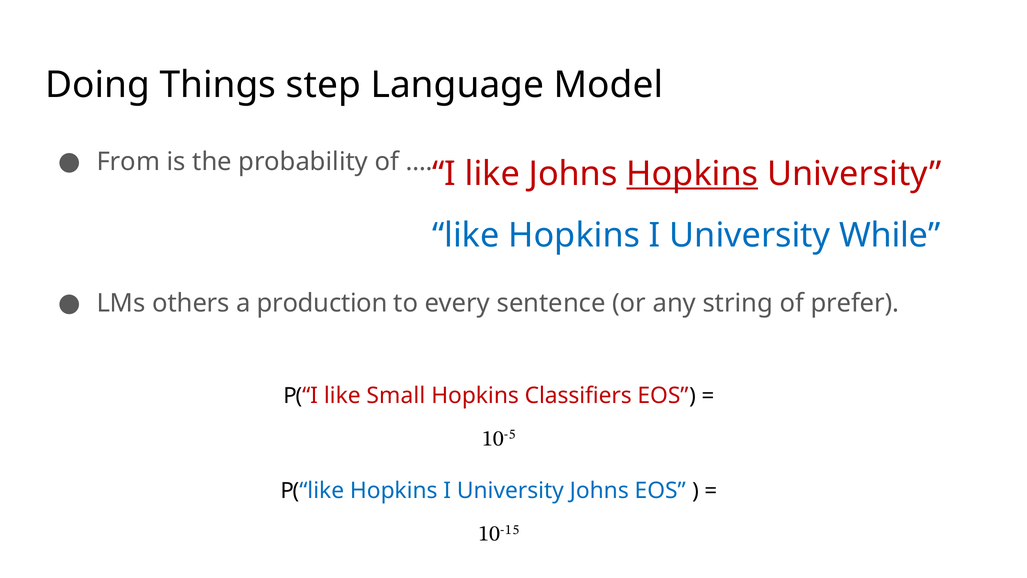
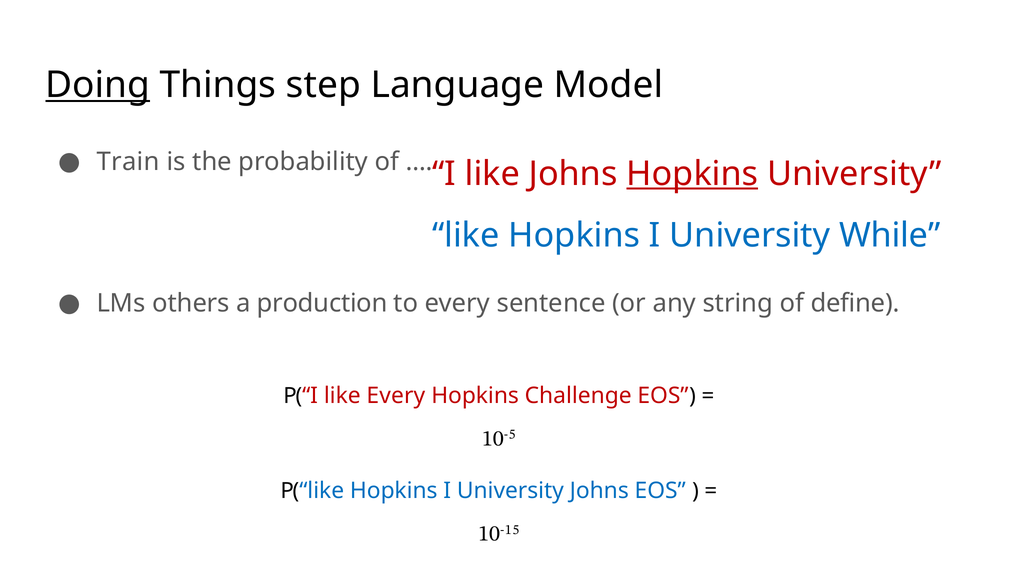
Doing underline: none -> present (98, 85)
From: From -> Train (128, 162)
prefer: prefer -> define (855, 303)
like Small: Small -> Every (396, 395)
Classifiers: Classifiers -> Challenge (578, 395)
